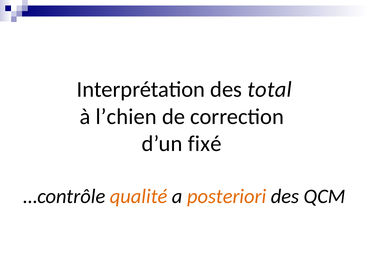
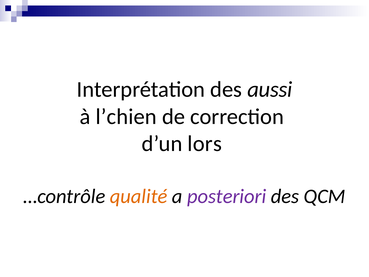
total: total -> aussi (270, 89)
fixé: fixé -> lors (205, 144)
posteriori colour: orange -> purple (227, 196)
